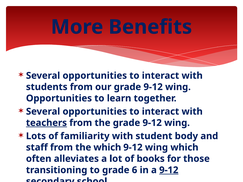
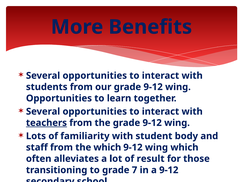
books: books -> result (151, 159)
6: 6 -> 7 (135, 170)
9-12 underline: present -> none (169, 170)
